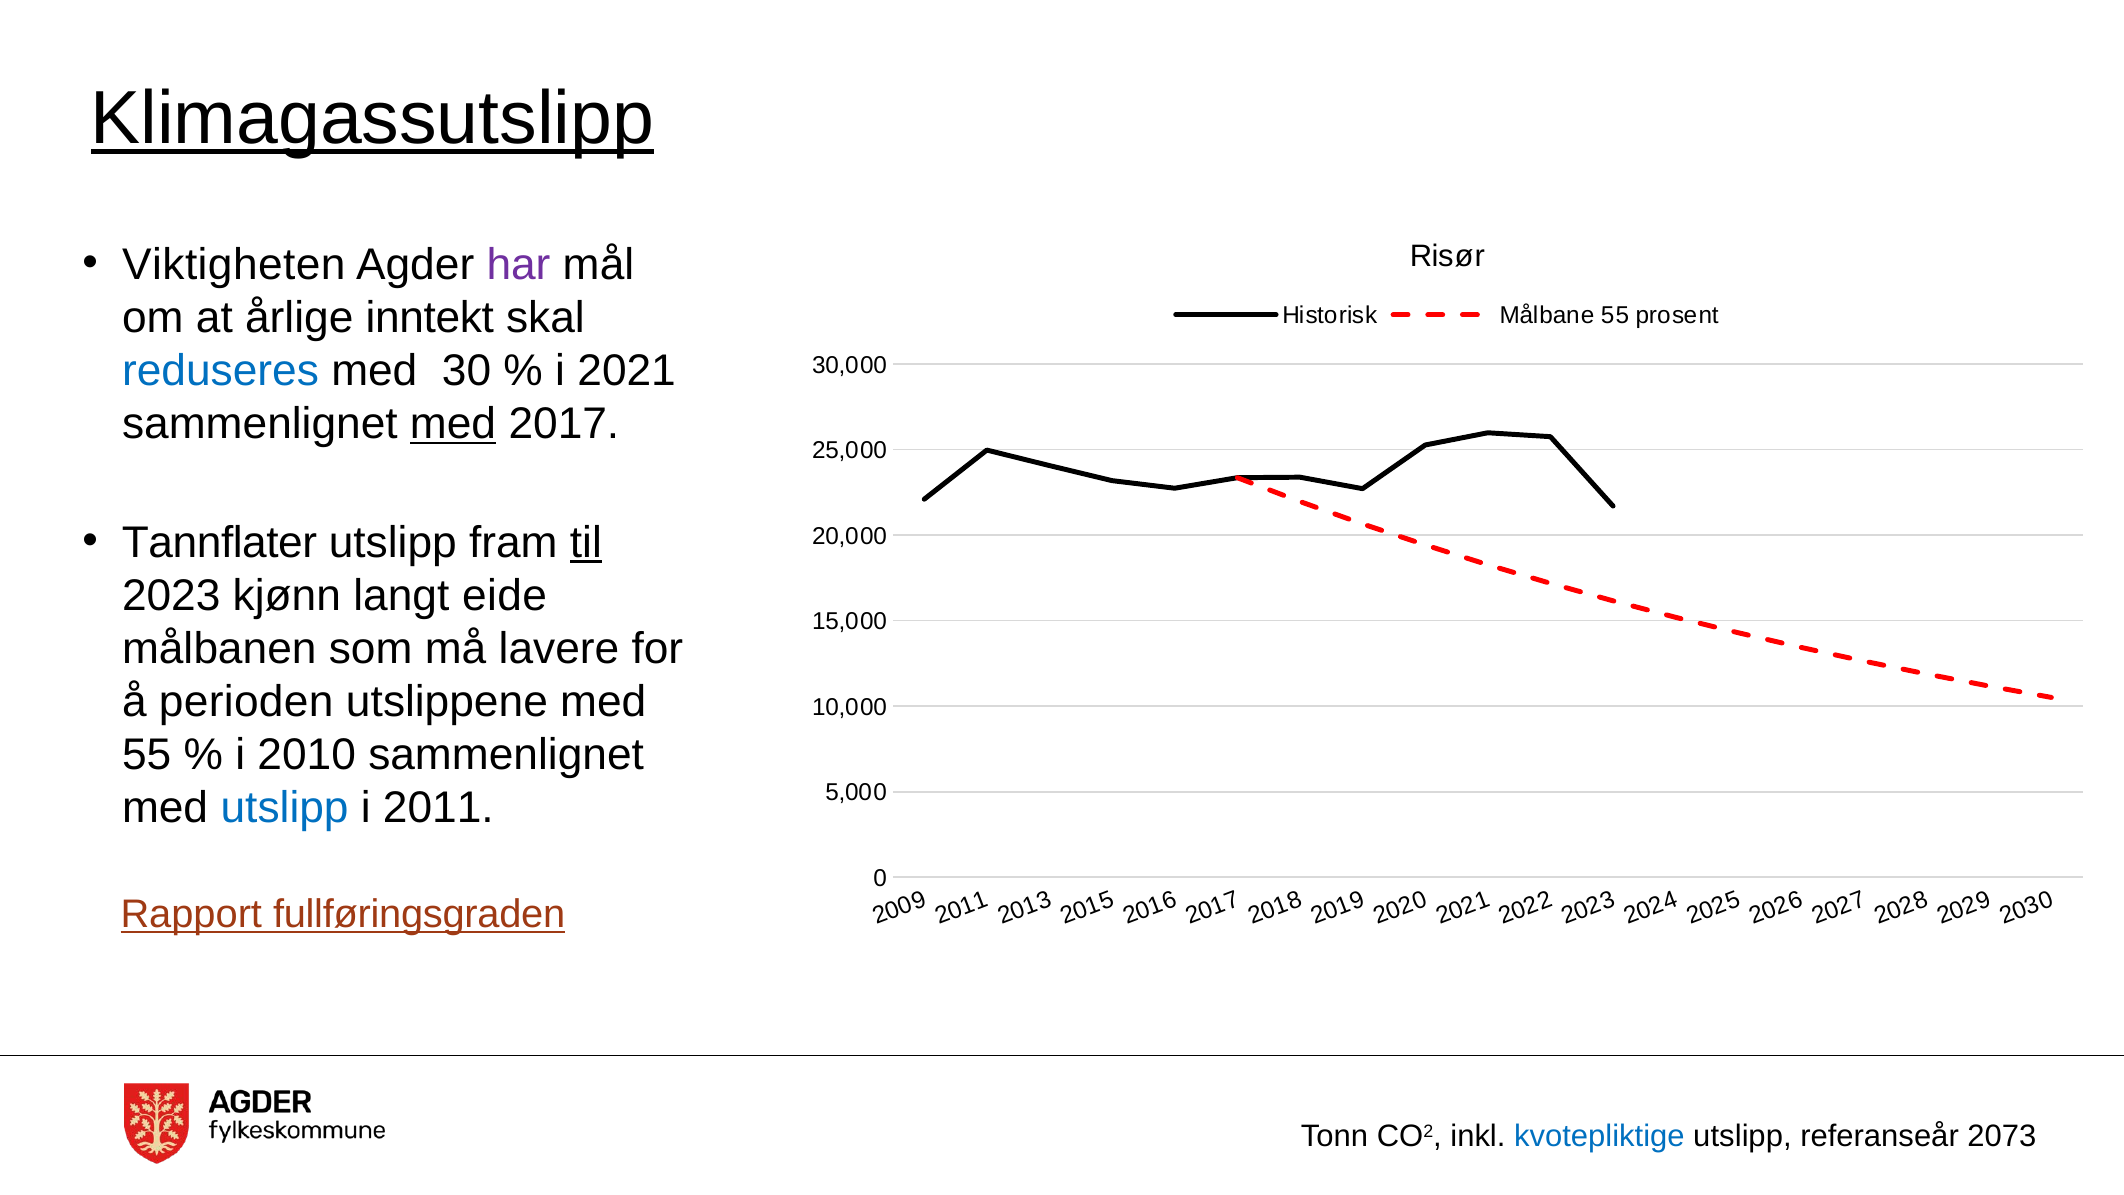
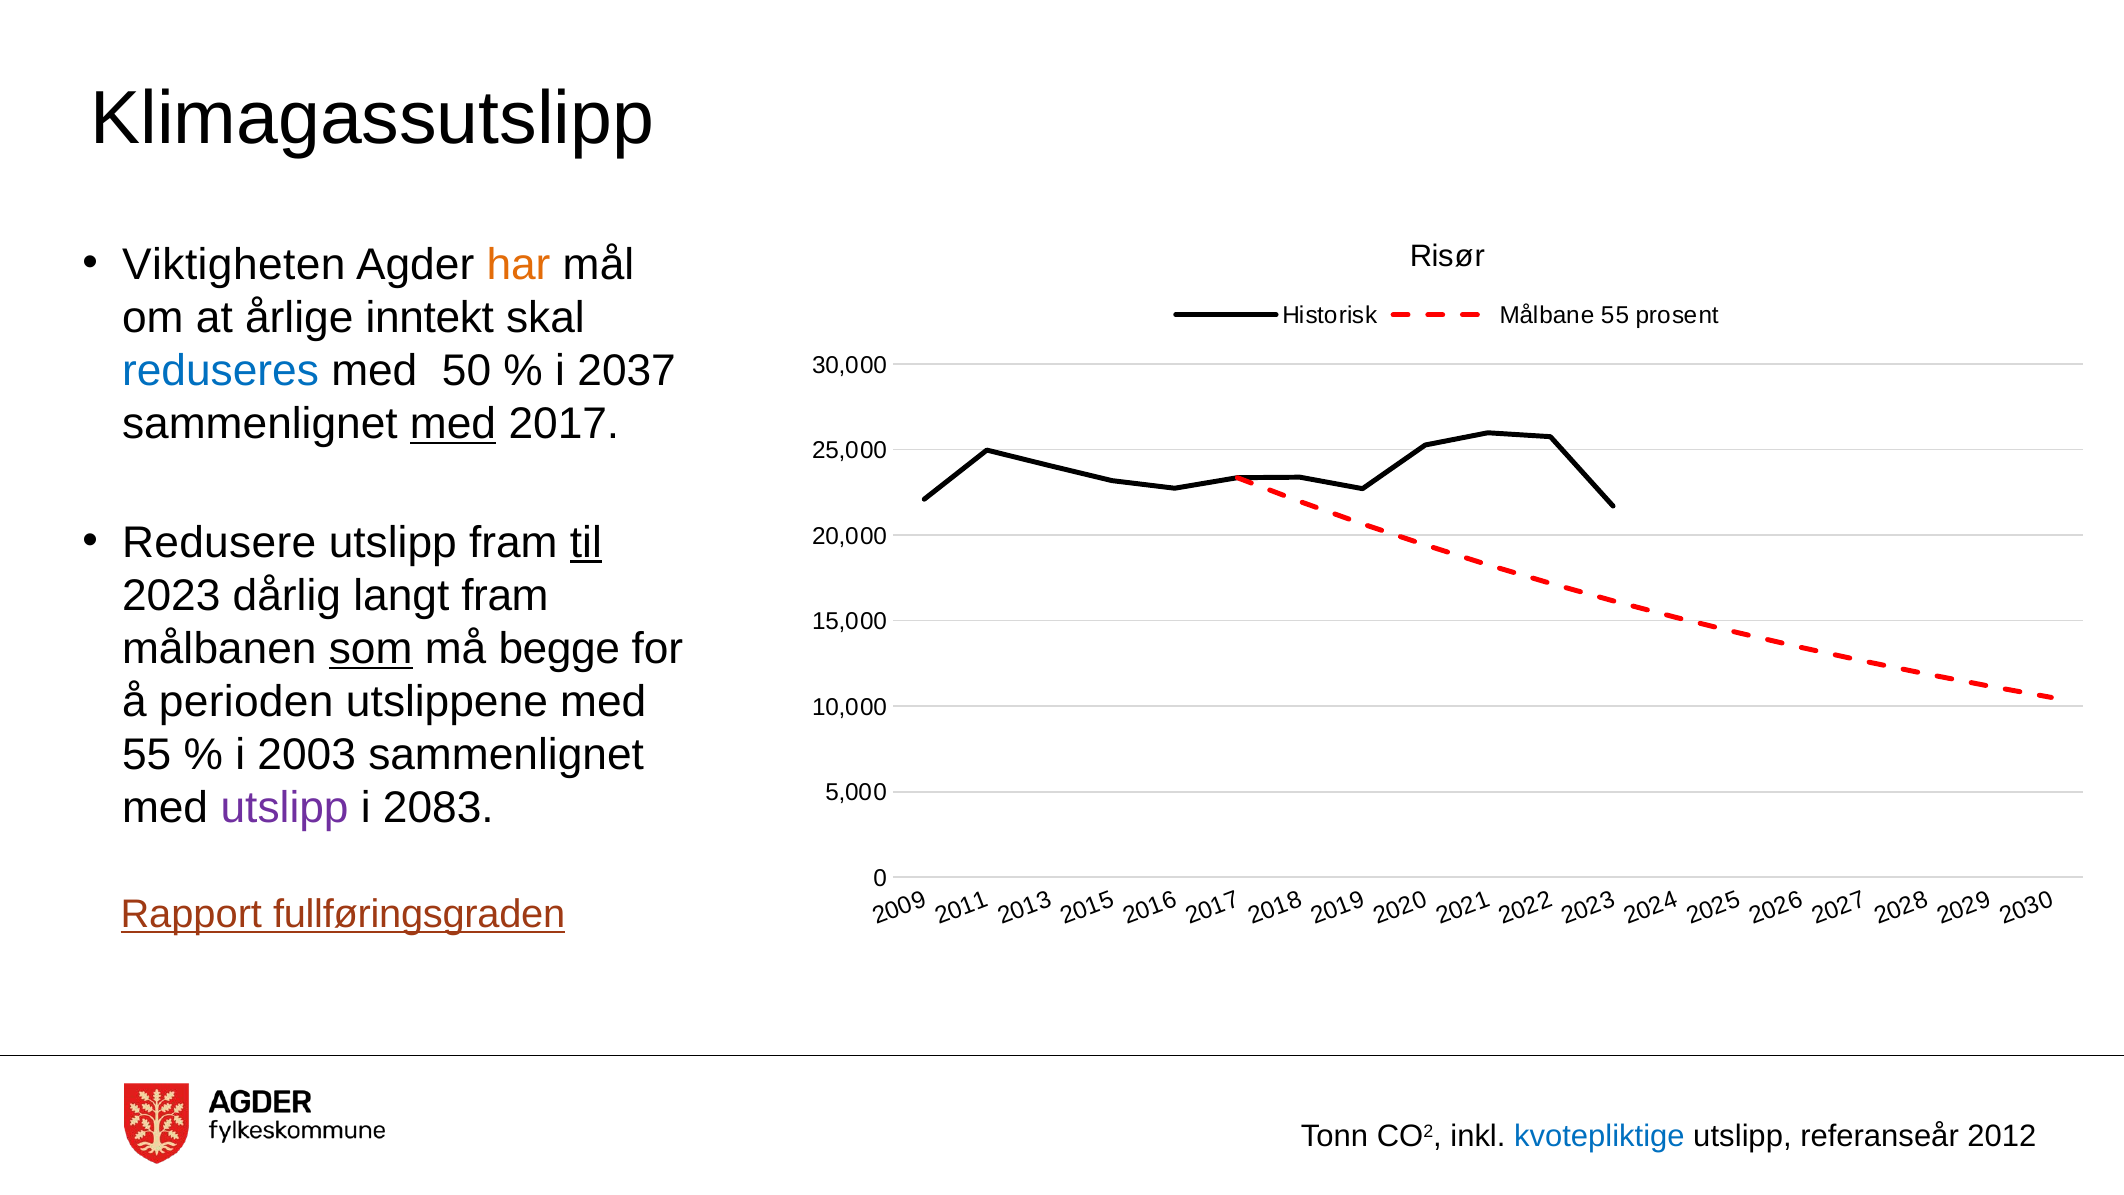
Klimagassutslipp underline: present -> none (372, 119)
har colour: purple -> orange (519, 265)
30: 30 -> 50 (467, 371)
2021: 2021 -> 2037 (627, 371)
Tannflater: Tannflater -> Redusere (219, 542)
kjønn: kjønn -> dårlig (287, 596)
langt eide: eide -> fram (505, 596)
som underline: none -> present (371, 649)
lavere: lavere -> begge (559, 649)
2010: 2010 -> 2003 (307, 755)
utslipp colour: blue -> purple (285, 808)
2011: 2011 -> 2083 (438, 808)
2073: 2073 -> 2012 (2002, 1136)
